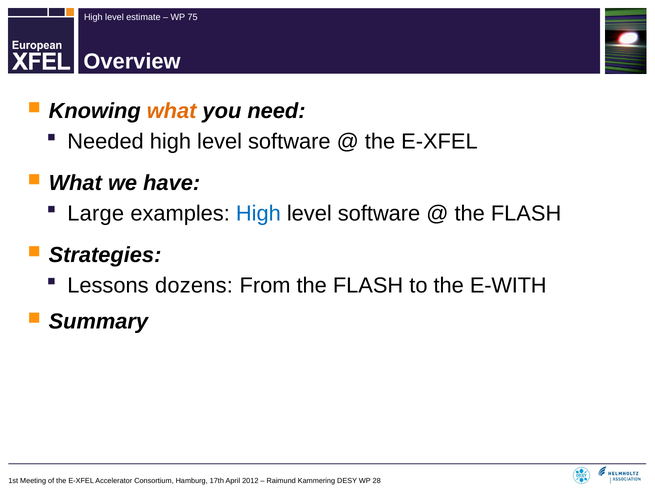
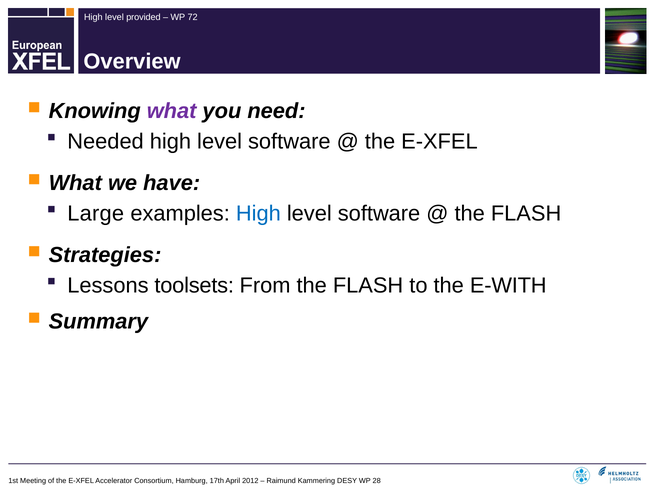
estimate: estimate -> provided (143, 17)
75: 75 -> 72 (193, 17)
what colour: orange -> purple (172, 111)
dozens: dozens -> toolsets (194, 286)
